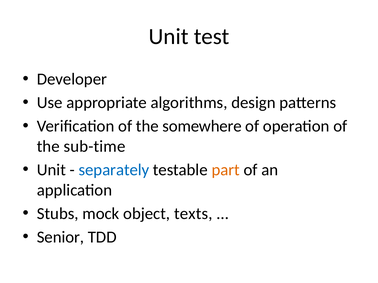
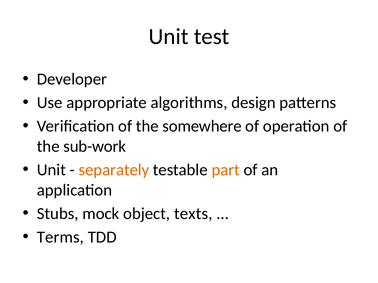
sub-time: sub-time -> sub-work (95, 147)
separately colour: blue -> orange (114, 170)
Senior: Senior -> Terms (60, 237)
